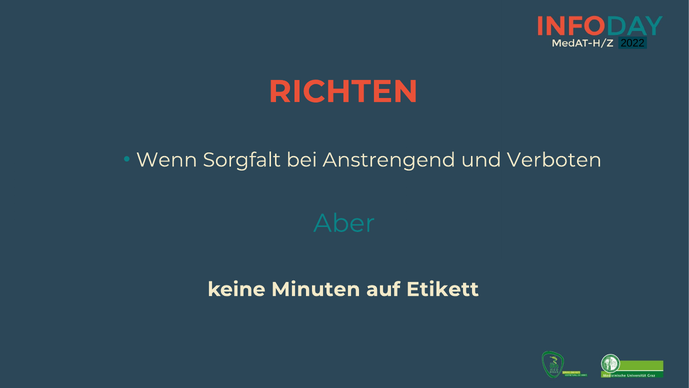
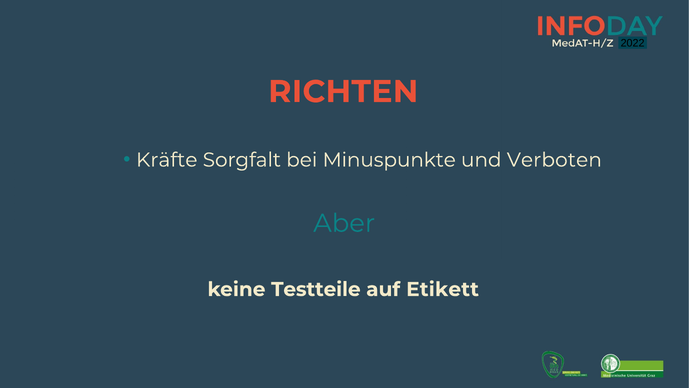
Wenn: Wenn -> Kräfte (167, 160)
Anstrengend: Anstrengend -> Minuspunkte (389, 160)
Minuten: Minuten -> Testteile (316, 289)
